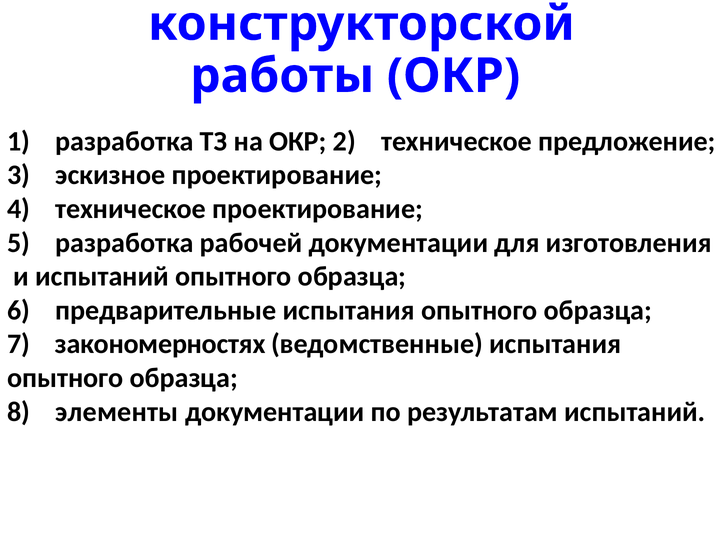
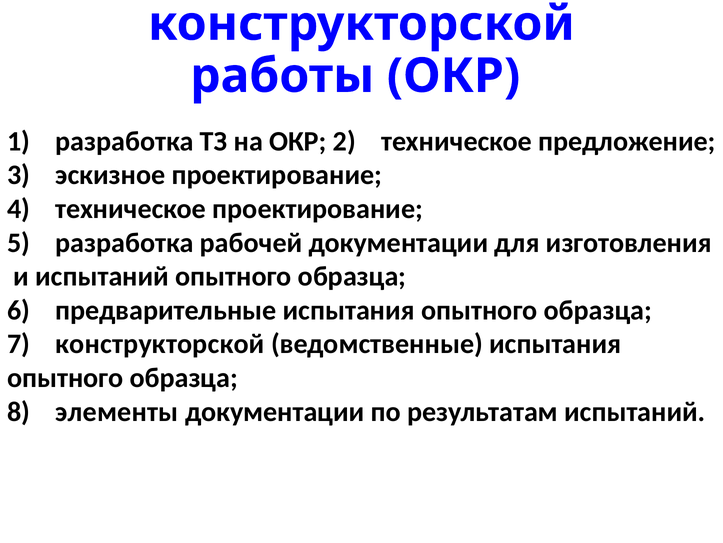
7 закономерностях: закономерностях -> конструкторской (160, 344)
